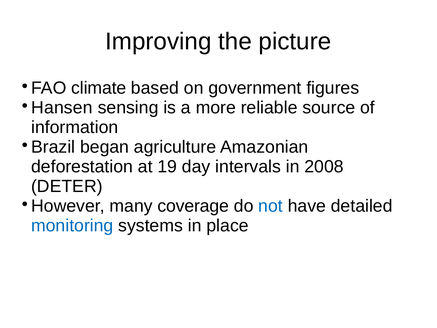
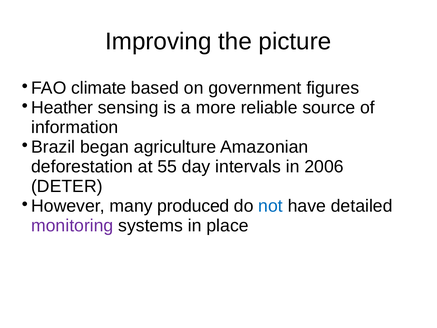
Hansen: Hansen -> Heather (62, 107)
19: 19 -> 55 (167, 166)
2008: 2008 -> 2006 (324, 166)
coverage: coverage -> produced (193, 206)
monitoring colour: blue -> purple (72, 225)
